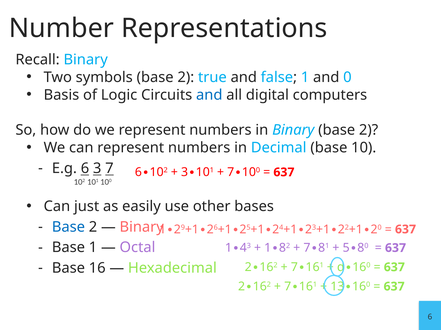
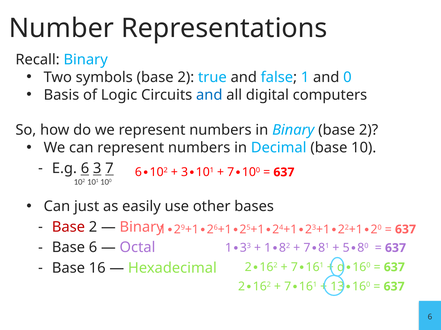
Base colour: blue -> red (68, 227)
Base 1: 1 -> 6 (93, 248)
1 4: 4 -> 3 (243, 248)
